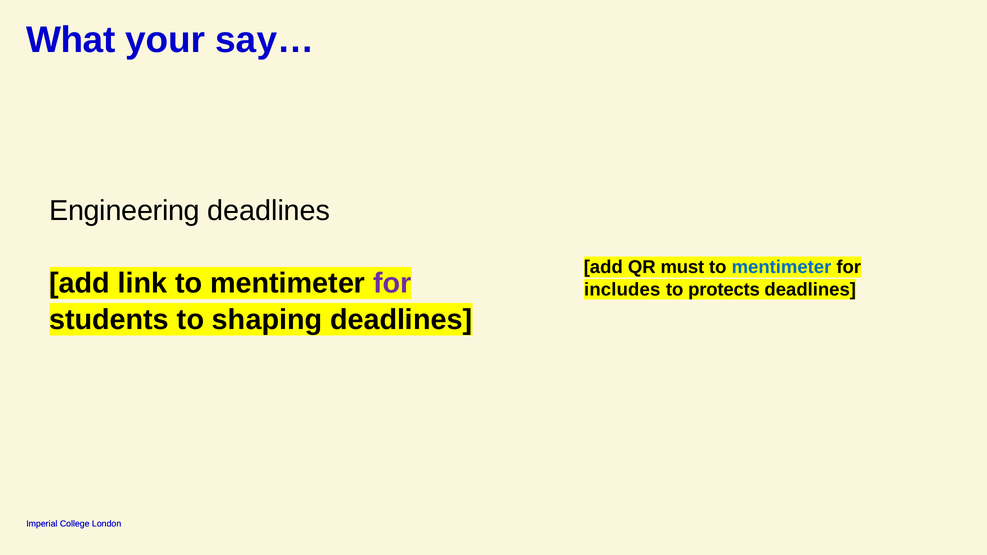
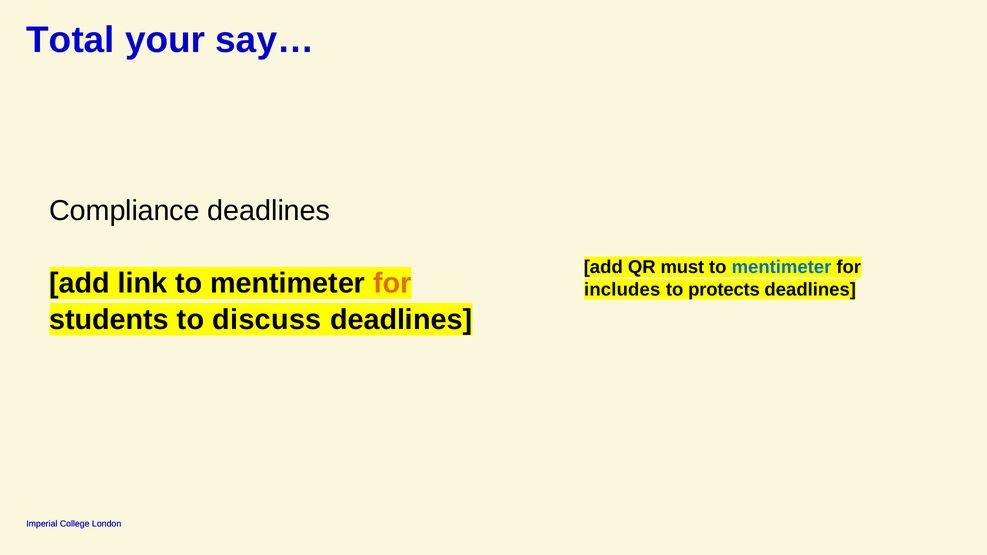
What: What -> Total (71, 40)
Engineering: Engineering -> Compliance (124, 211)
for colour: purple -> orange (392, 284)
shaping: shaping -> discuss (267, 320)
